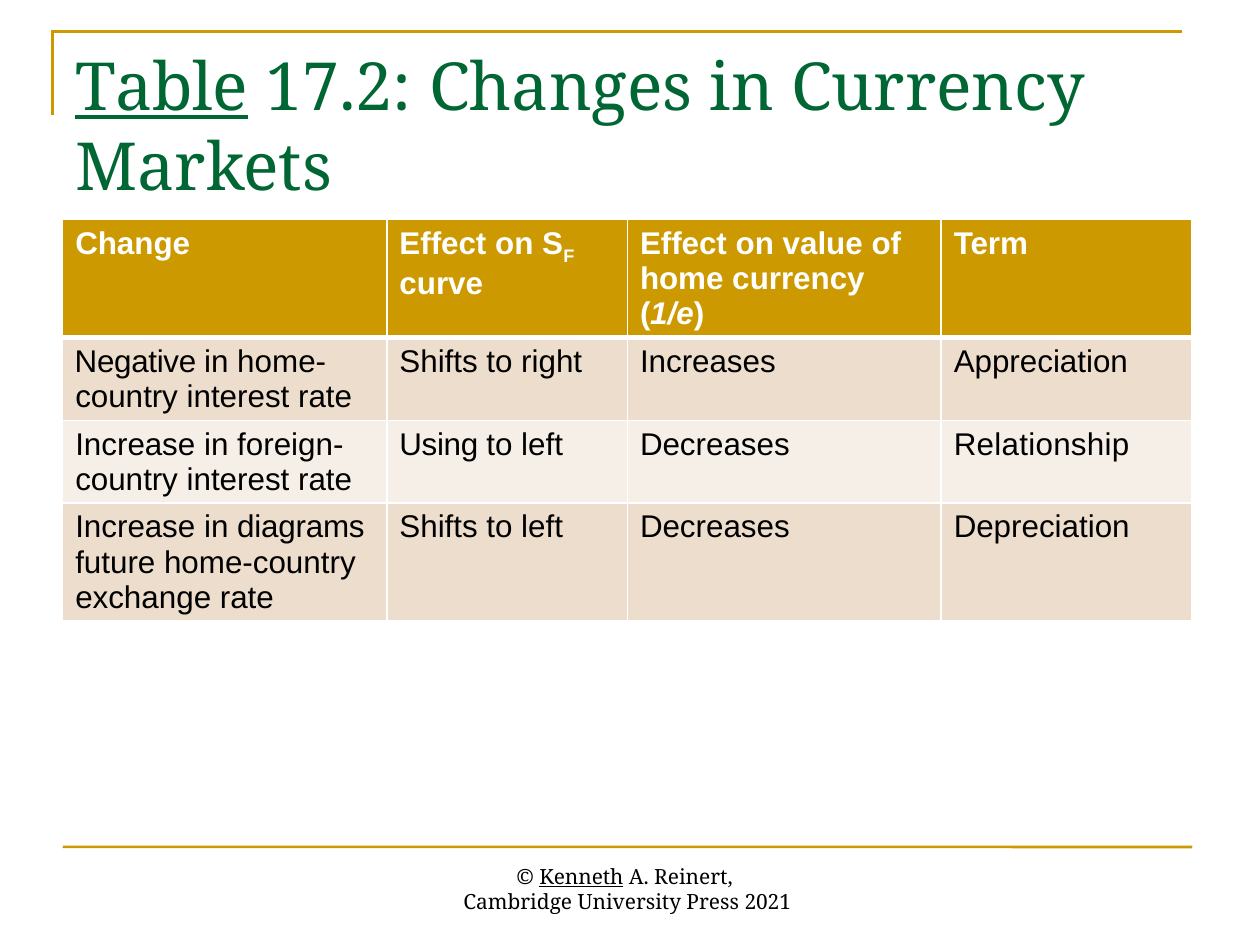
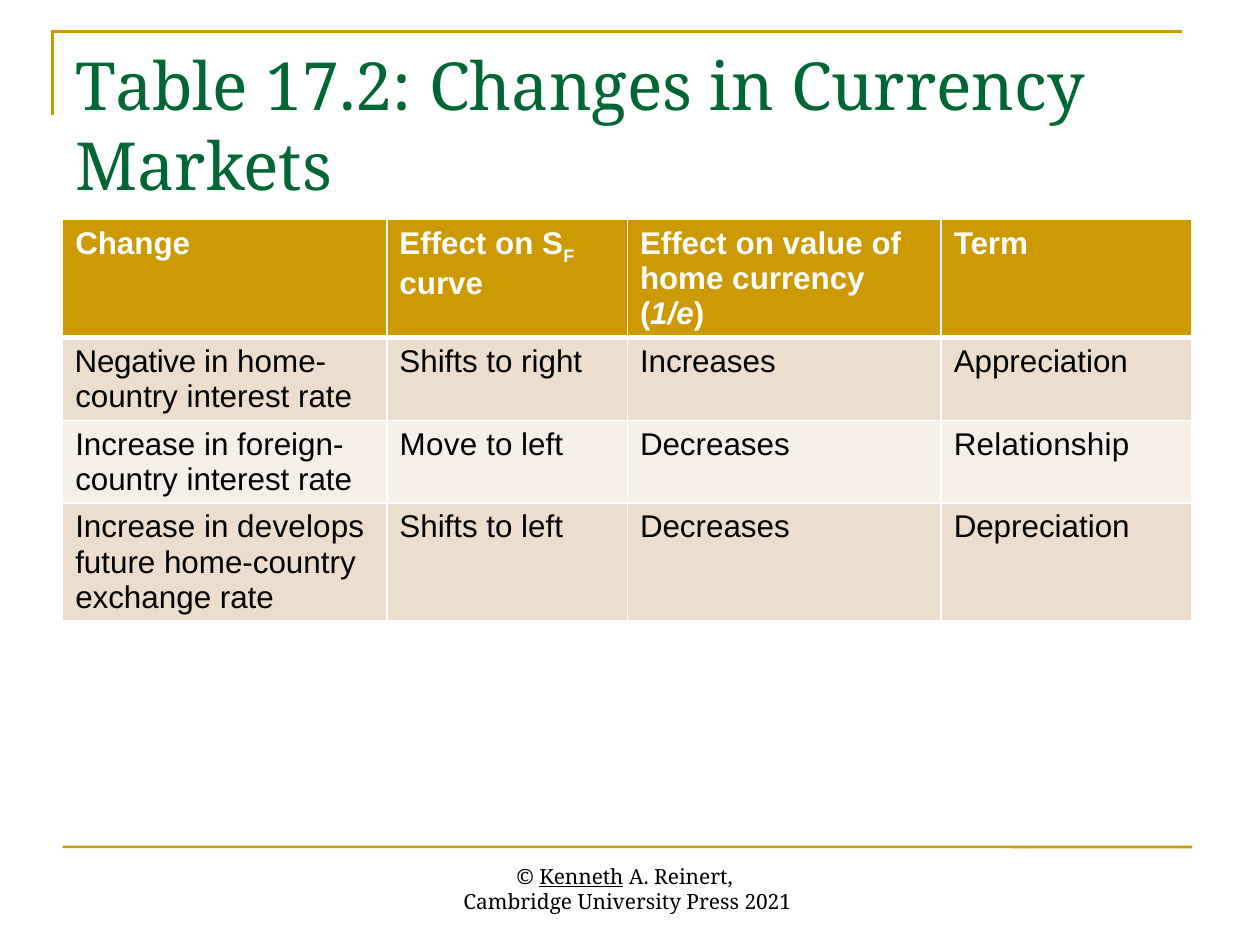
Table underline: present -> none (162, 89)
Using: Using -> Move (438, 445)
diagrams: diagrams -> develops (301, 528)
